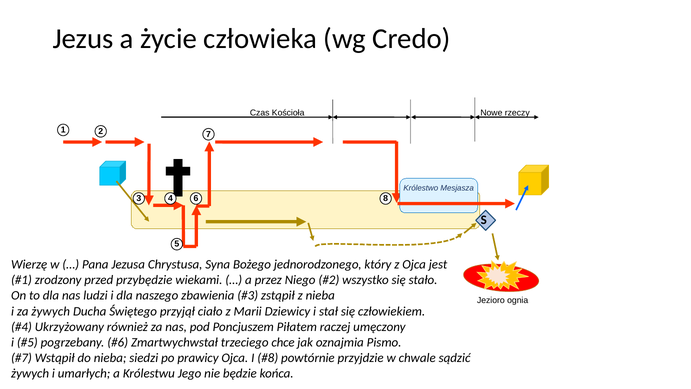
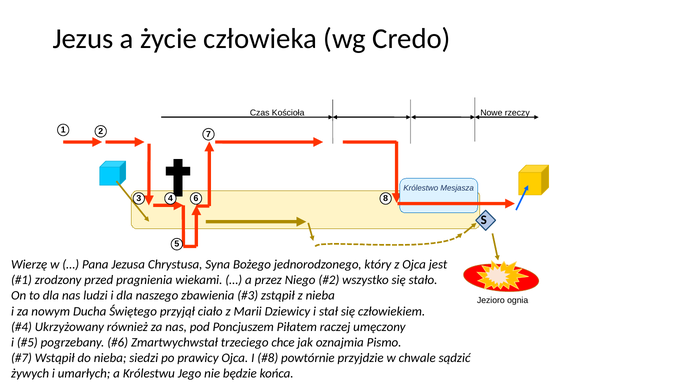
przybędzie: przybędzie -> pragnienia (144, 280)
za żywych: żywych -> nowym (51, 311)
